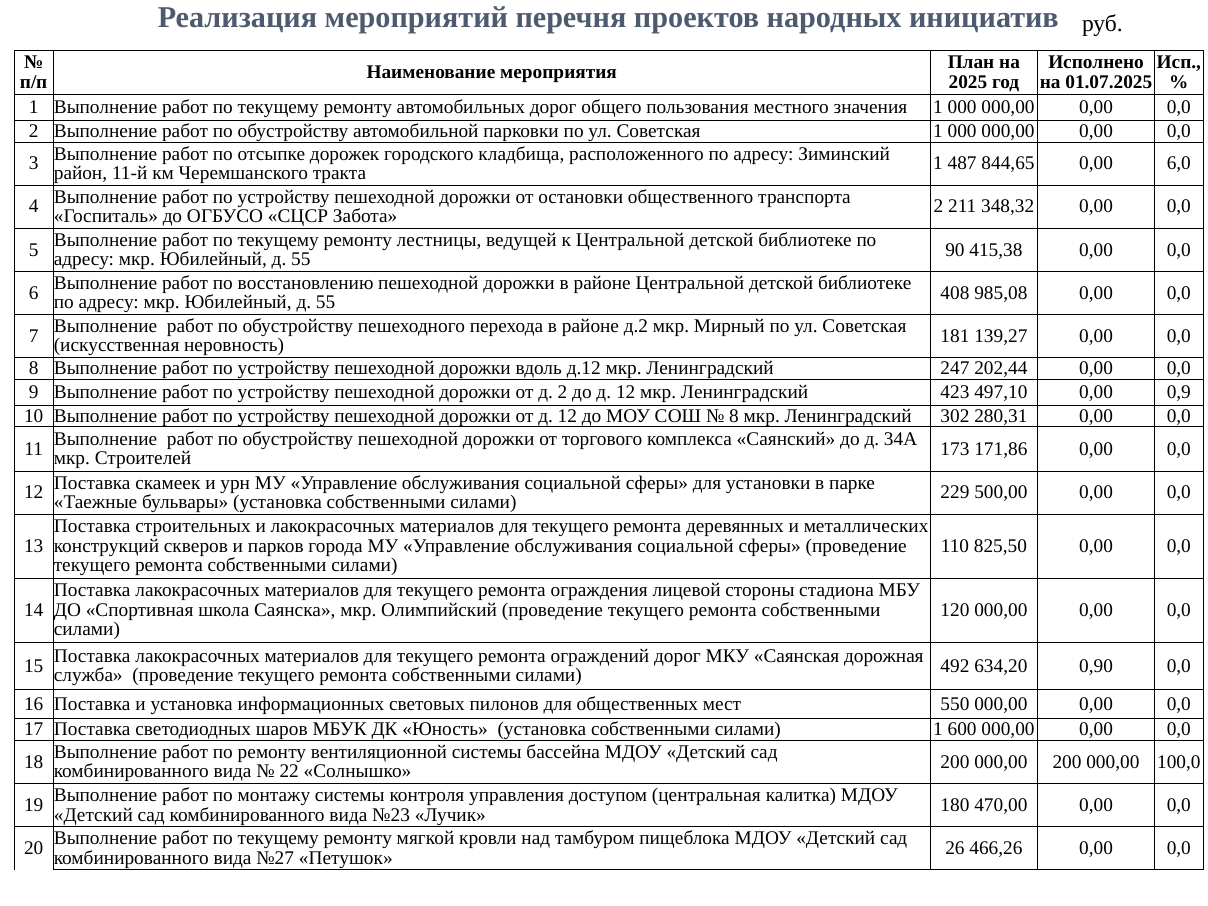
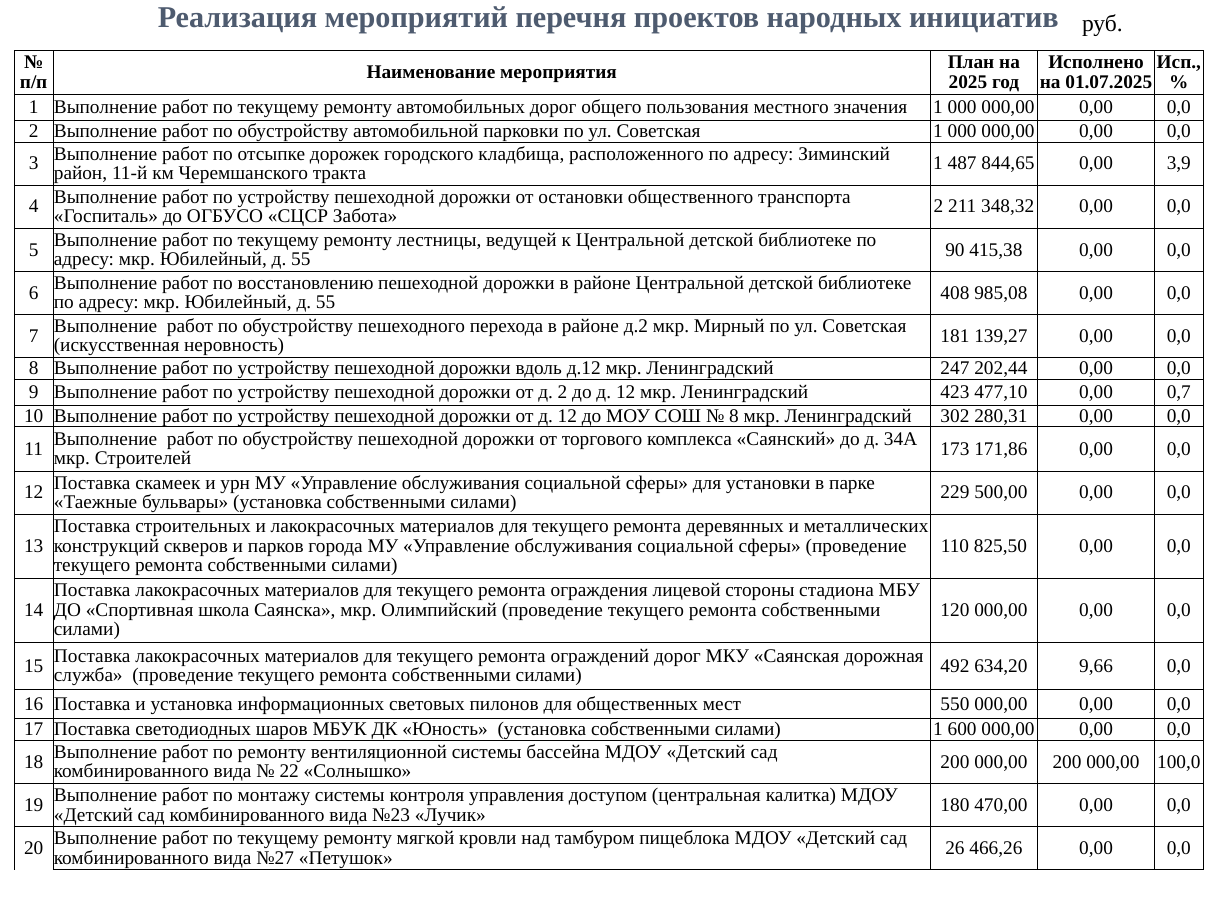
6,0: 6,0 -> 3,9 (1179, 164)
497,10: 497,10 -> 477,10 (1001, 392)
0,9: 0,9 -> 0,7 (1179, 392)
0,90: 0,90 -> 9,66 (1096, 666)
